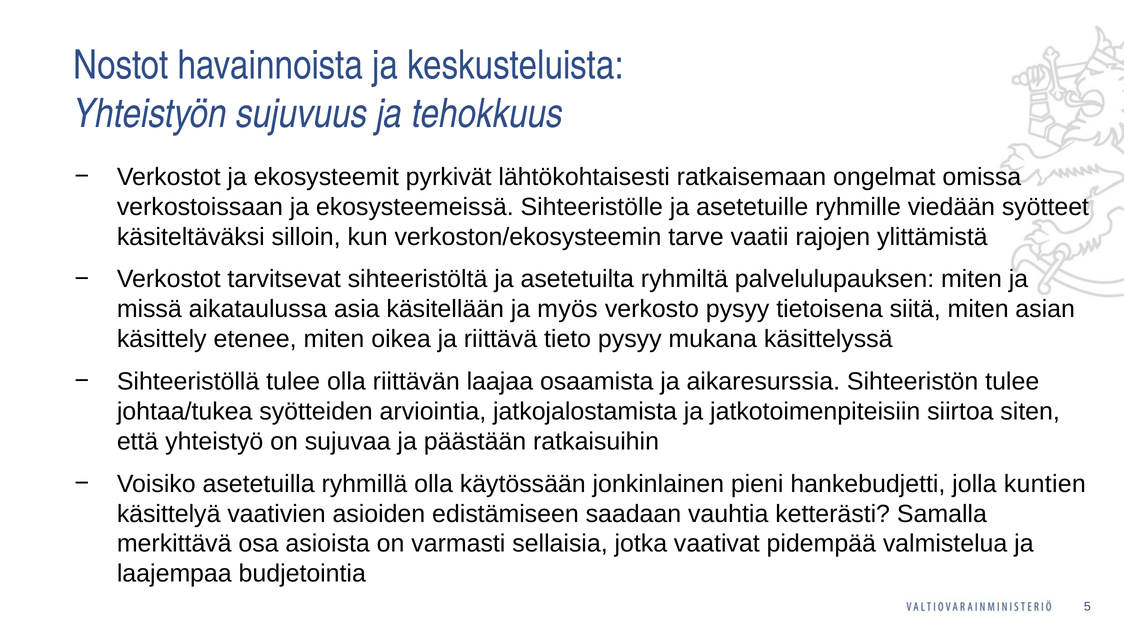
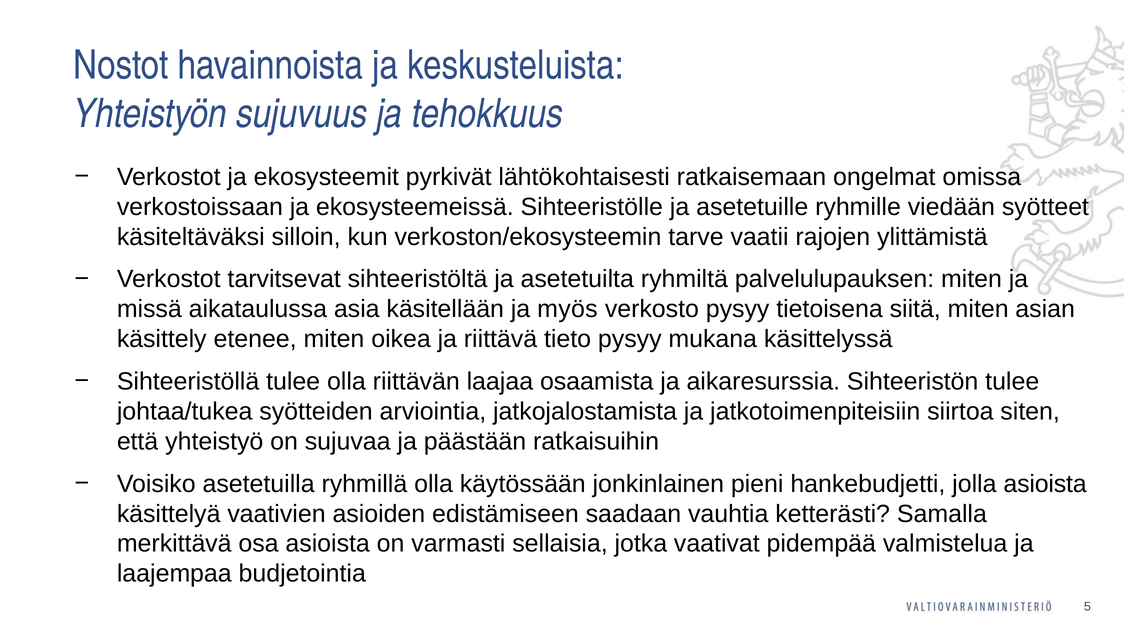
jolla kuntien: kuntien -> asioista (1045, 484)
